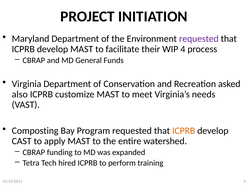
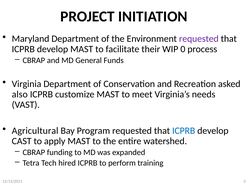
4: 4 -> 0 (183, 49)
Composting: Composting -> Agricultural (35, 131)
ICPRB colour: orange -> blue (184, 131)
